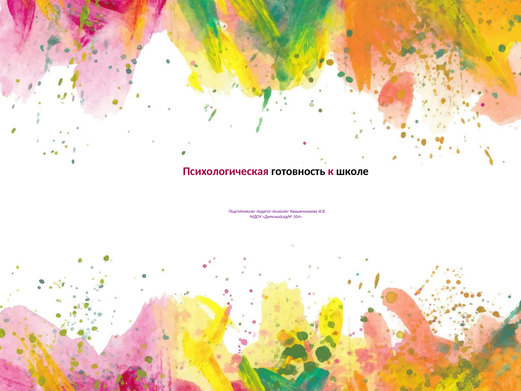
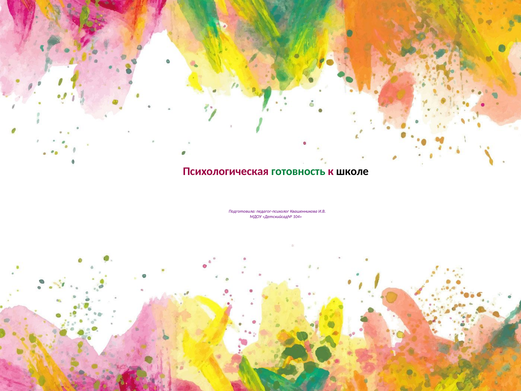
готовность colour: black -> green (298, 171)
